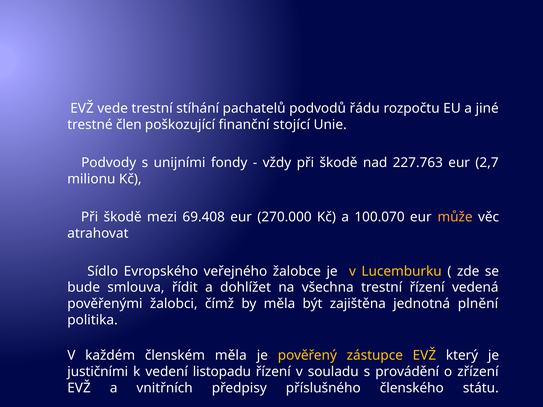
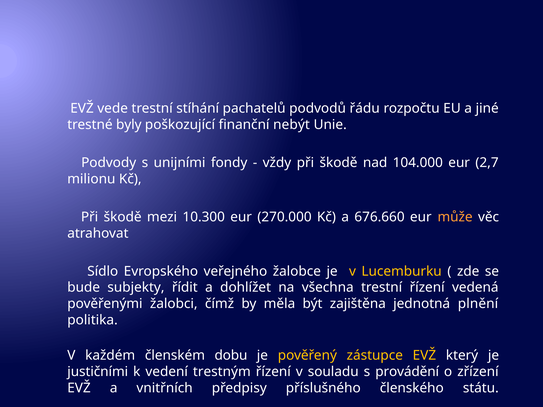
člen: člen -> byly (129, 125)
stojící: stojící -> nebýt (291, 125)
227.763: 227.763 -> 104.000 (418, 163)
69.408: 69.408 -> 10.300 (204, 217)
100.070: 100.070 -> 676.660 (380, 217)
smlouva: smlouva -> subjekty (136, 288)
členském měla: měla -> dobu (231, 356)
listopadu: listopadu -> trestným (222, 372)
